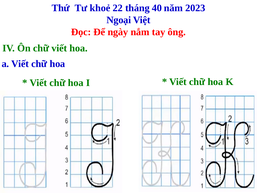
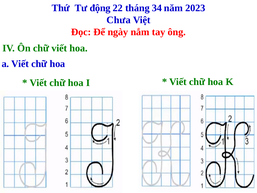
khoẻ: khoẻ -> động (100, 8)
40: 40 -> 34 (157, 8)
Ngoại: Ngoại -> Chưa (119, 20)
